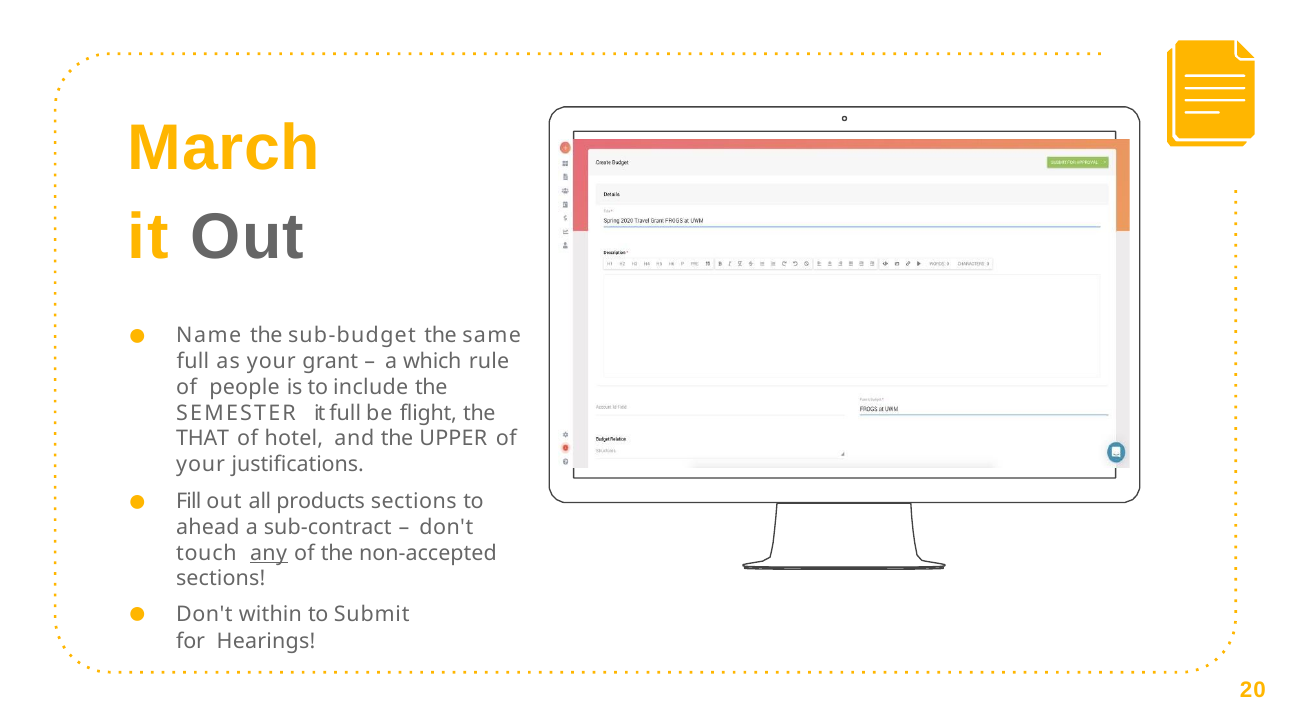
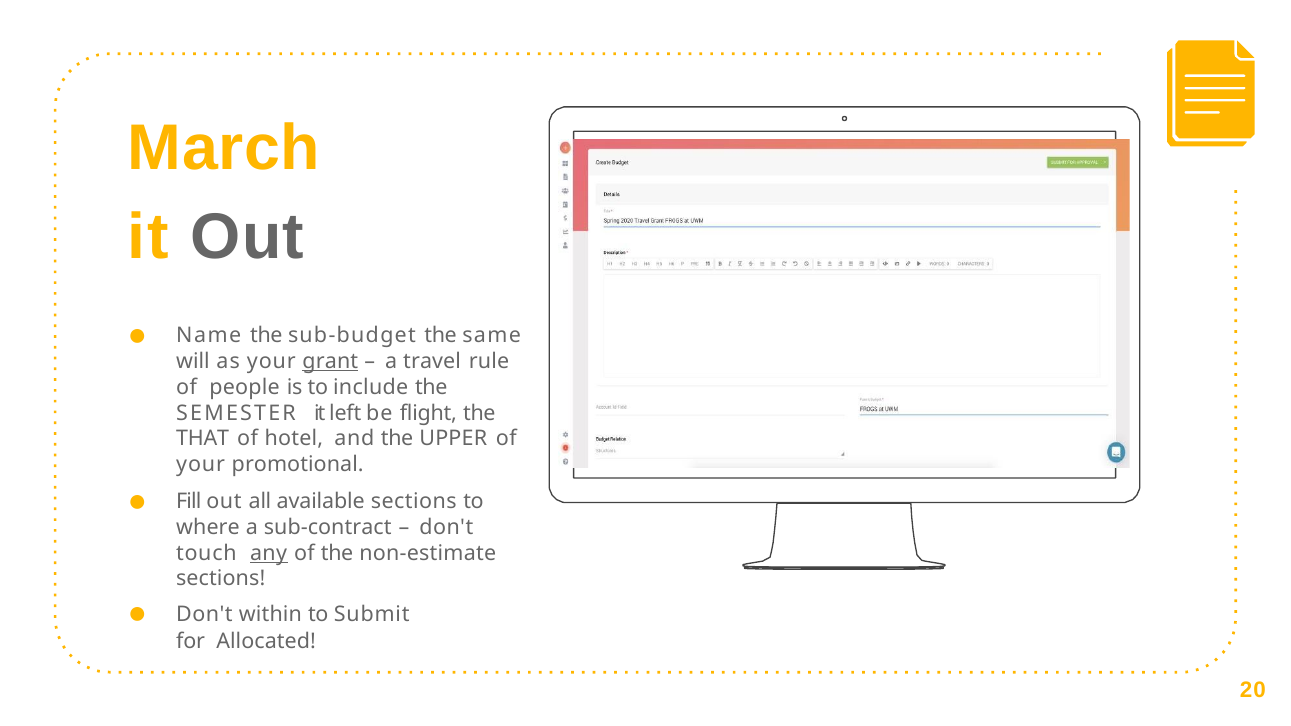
full: full -> will (193, 362)
grant underline: none -> present (330, 362)
which: which -> travel (432, 362)
it full: full -> left (345, 413)
justifications: justifications -> promotional (298, 465)
products: products -> available (321, 502)
ahead: ahead -> where (208, 528)
non-accepted: non-accepted -> non-estimate (428, 553)
Hearings: Hearings -> Allocated (266, 641)
